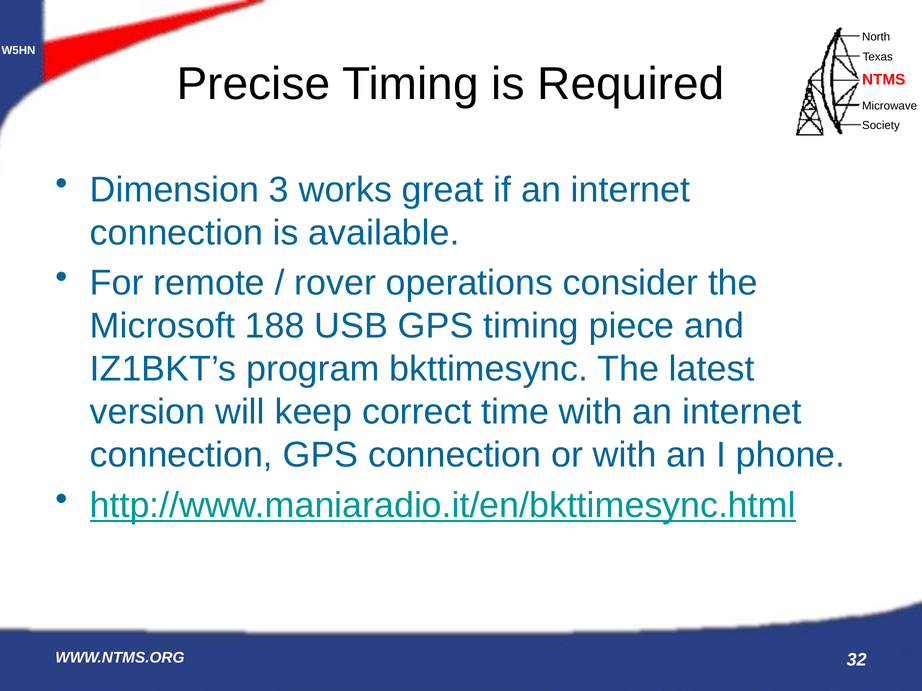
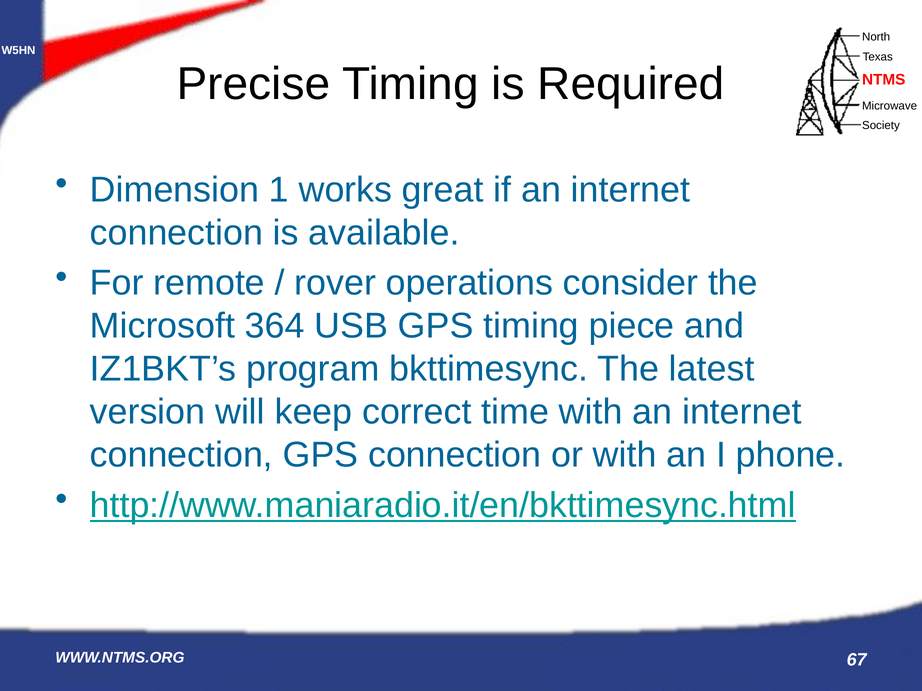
3: 3 -> 1 (279, 190)
188: 188 -> 364 (275, 326)
32: 32 -> 67 (857, 660)
